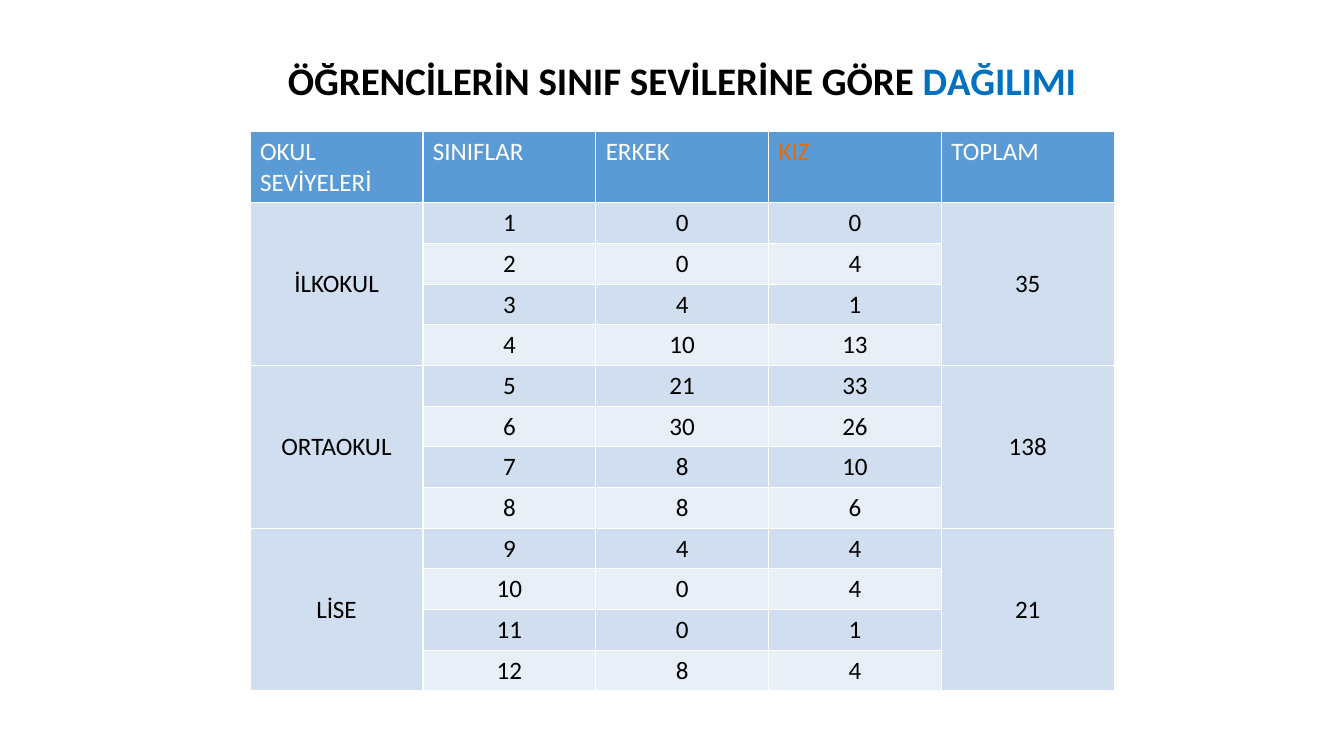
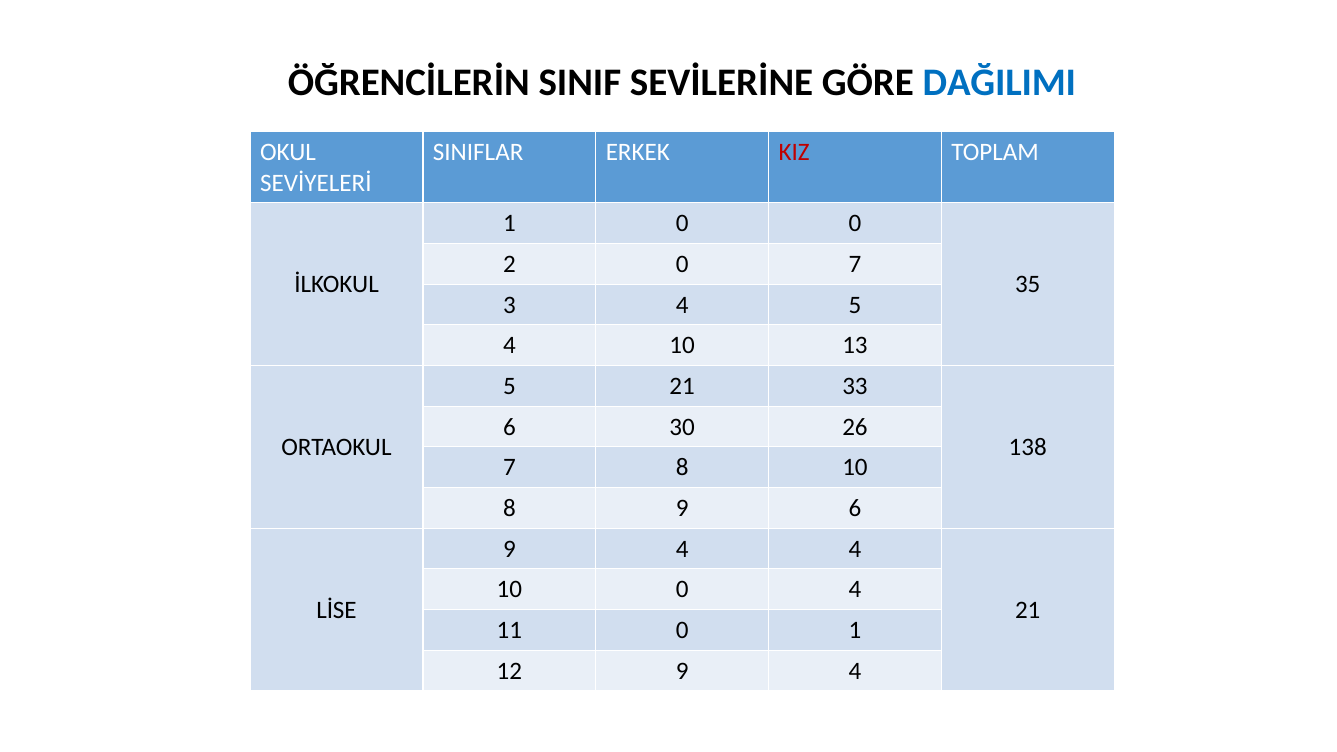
KIZ colour: orange -> red (794, 152)
2 0 4: 4 -> 7 (855, 264)
4 1: 1 -> 5 (855, 305)
8 8: 8 -> 9 (682, 508)
12 8: 8 -> 9 (682, 671)
